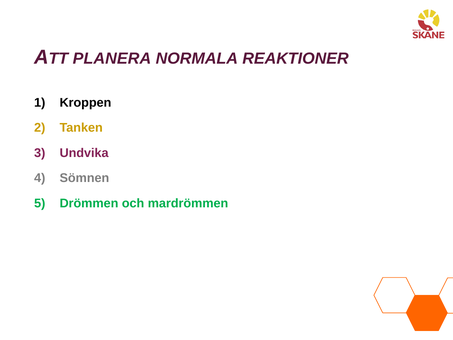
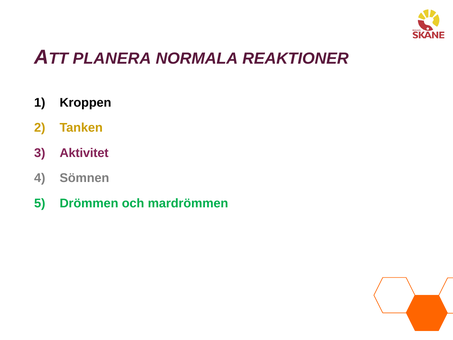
Undvika: Undvika -> Aktivitet (84, 153)
